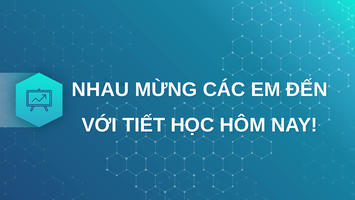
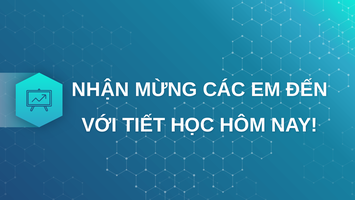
NHAU: NHAU -> NHẬN (100, 89)
